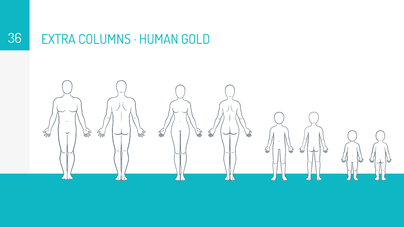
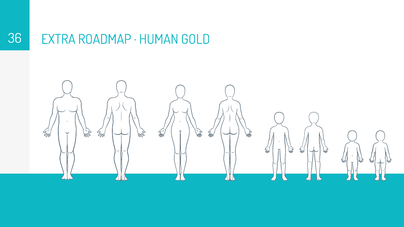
COLUMNS: COLUMNS -> ROADMAP (105, 39)
